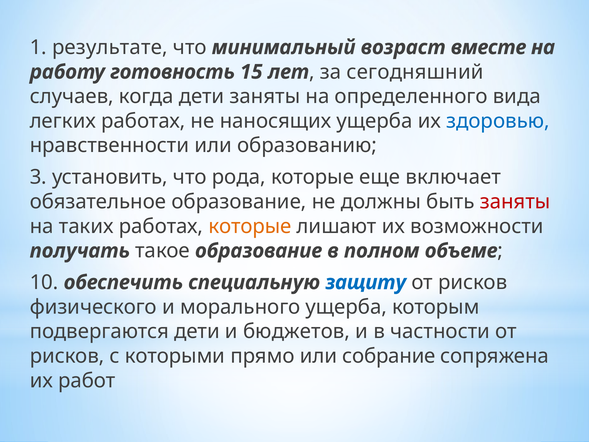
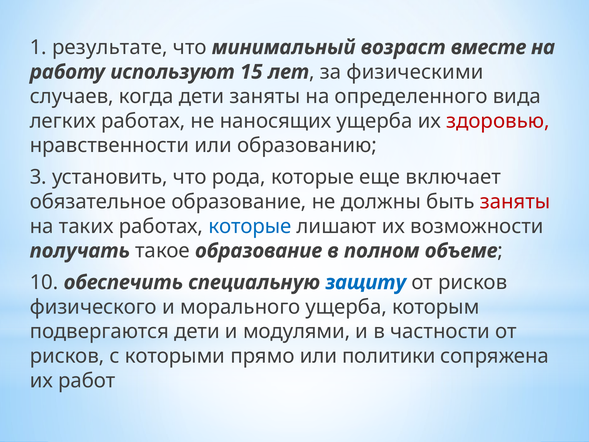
готовность: готовность -> используют (173, 72)
сегодняшний: сегодняшний -> физическими (415, 72)
здоровью colour: blue -> red (498, 121)
которые colour: orange -> blue (250, 226)
бюджетов: бюджетов -> модулями (297, 331)
собрание: собрание -> политики (389, 356)
